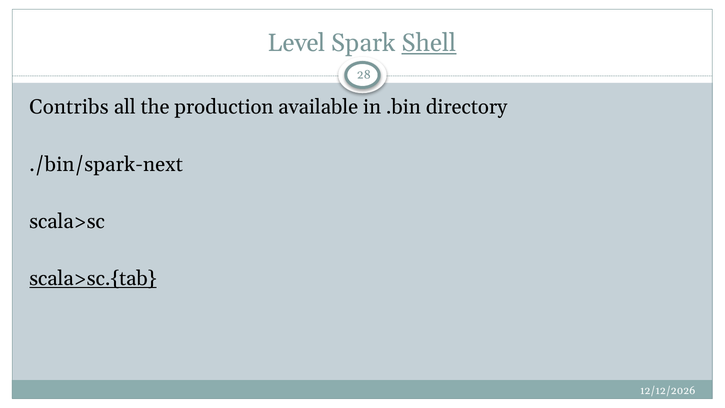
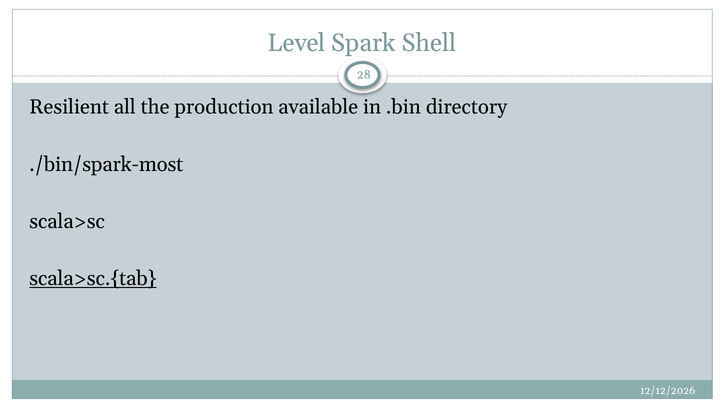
Shell underline: present -> none (429, 43)
Contribs: Contribs -> Resilient (69, 107)
./bin/spark-next: ./bin/spark-next -> ./bin/spark-most (106, 164)
